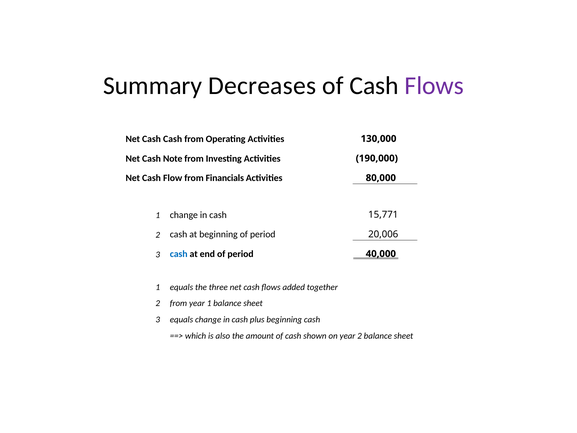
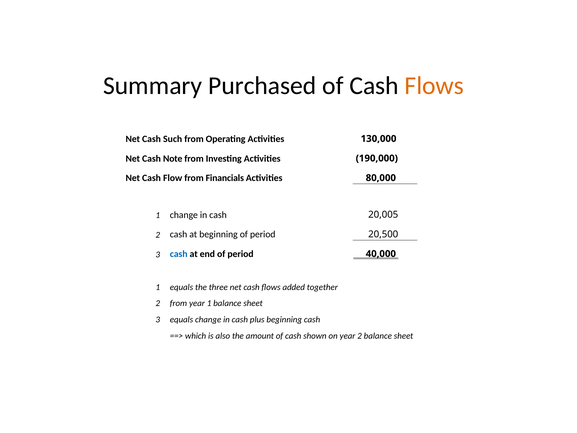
Decreases: Decreases -> Purchased (262, 86)
Flows colour: purple -> orange (434, 86)
Cash Cash: Cash -> Such (173, 139)
15,771: 15,771 -> 20,005 (383, 214)
20,006: 20,006 -> 20,500 (383, 234)
